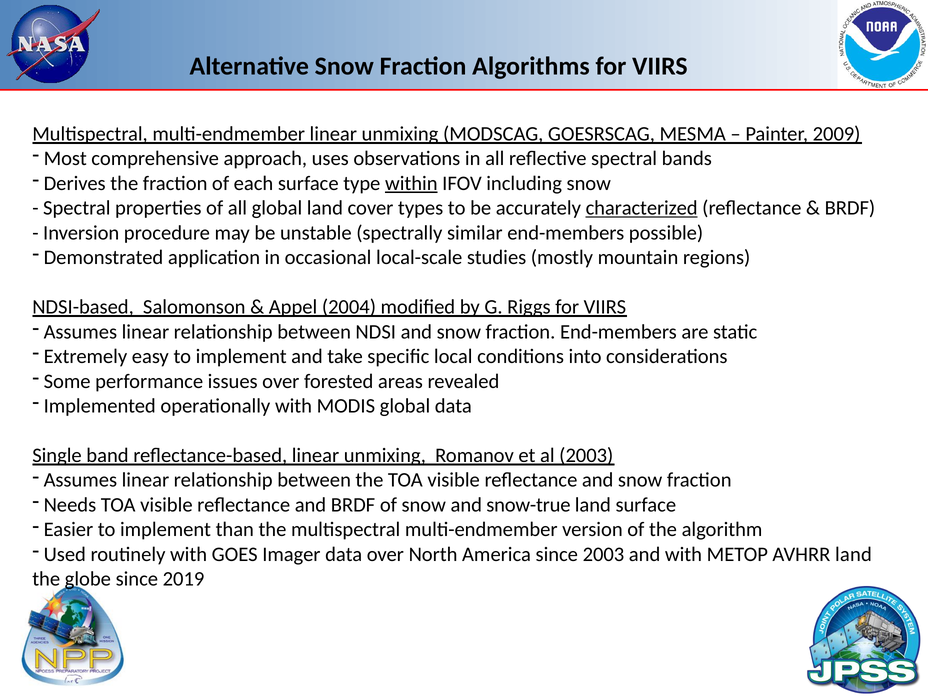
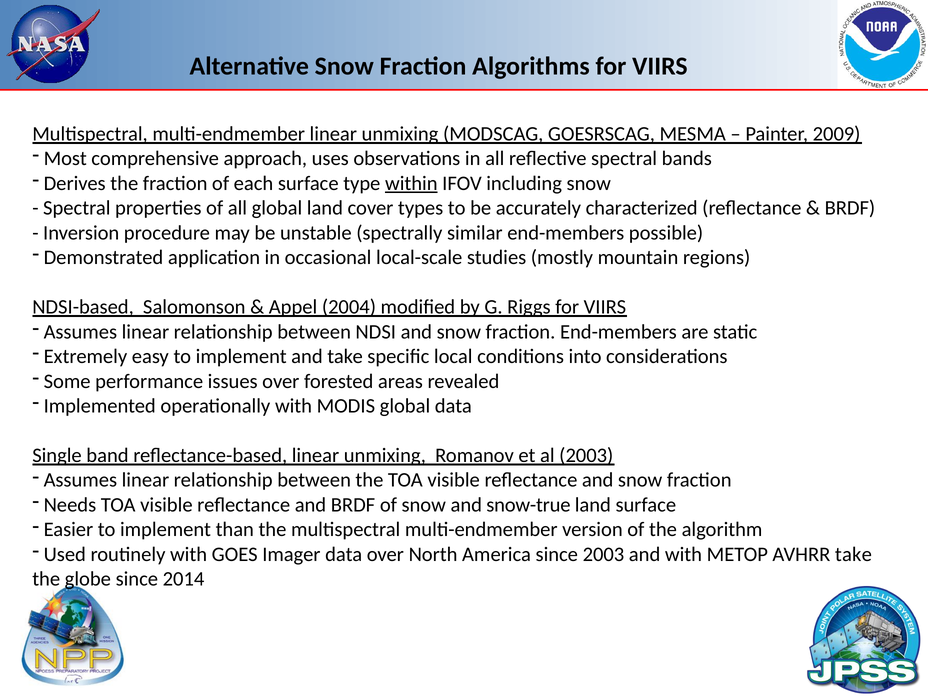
characterized underline: present -> none (642, 208)
AVHRR land: land -> take (853, 554)
2019: 2019 -> 2014 (184, 579)
